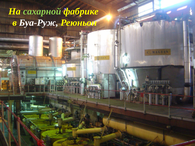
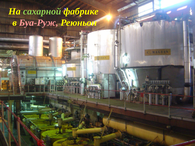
Буа-Руж colour: white -> pink (39, 23)
